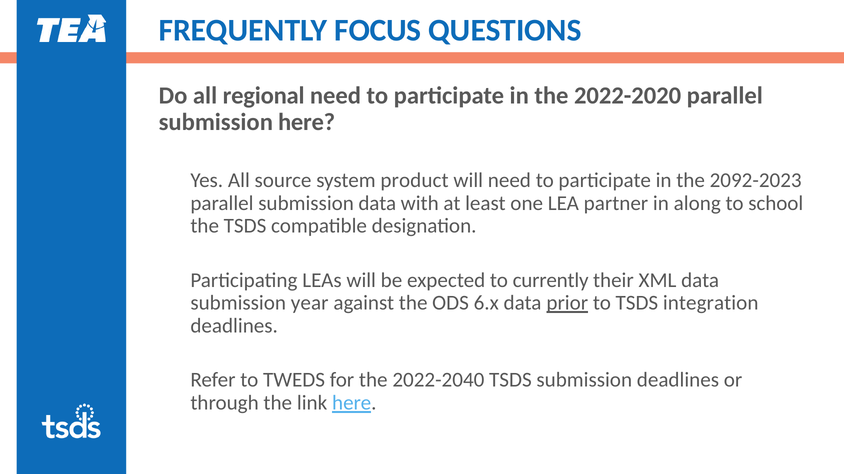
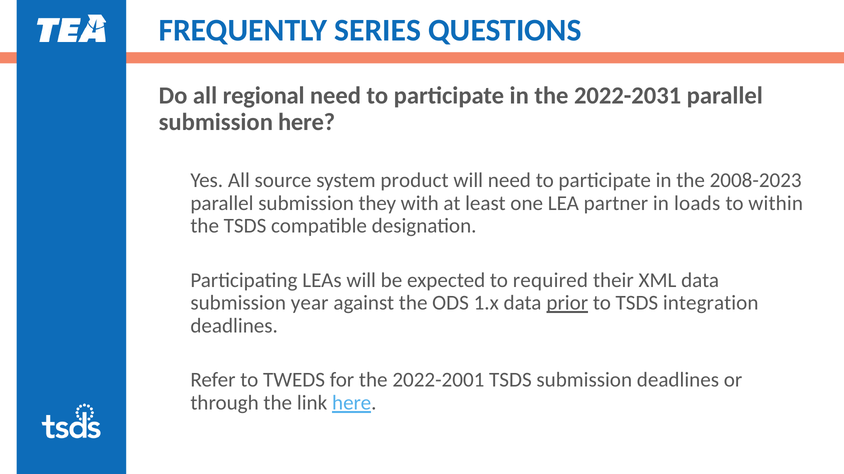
FOCUS: FOCUS -> SERIES (378, 31)
2022-2020: 2022-2020 -> 2022-2031 (628, 96)
2092-2023: 2092-2023 -> 2008-2023 (756, 181)
submission data: data -> they (377, 204)
along: along -> loads (697, 204)
school: school -> within (776, 204)
currently: currently -> required (550, 281)
6.x: 6.x -> 1.x (486, 303)
2022-2040: 2022-2040 -> 2022-2001 (438, 381)
